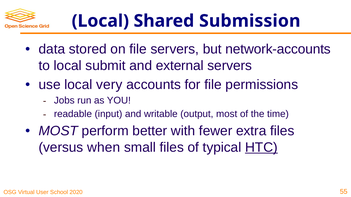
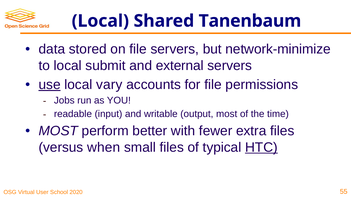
Submission: Submission -> Tanenbaum (250, 21)
network-accounts: network-accounts -> network-minimize (278, 49)
use underline: none -> present (50, 85)
very: very -> vary (109, 85)
